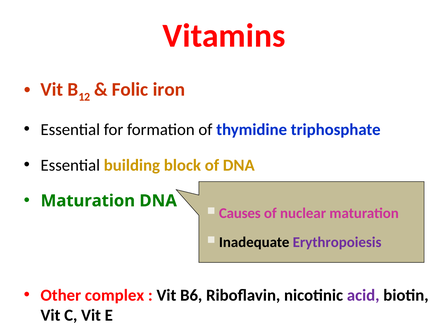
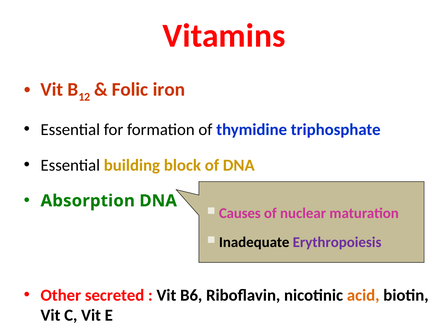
Maturation: Maturation -> Absorption (88, 201)
complex: complex -> secreted (115, 295)
acid colour: purple -> orange (363, 295)
